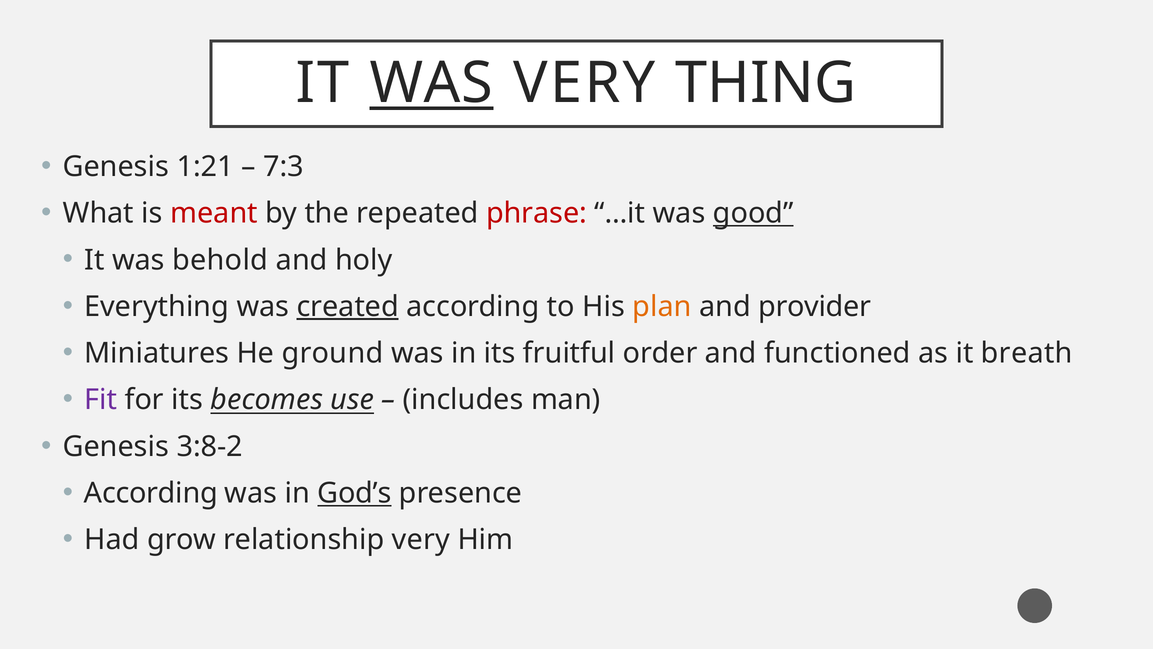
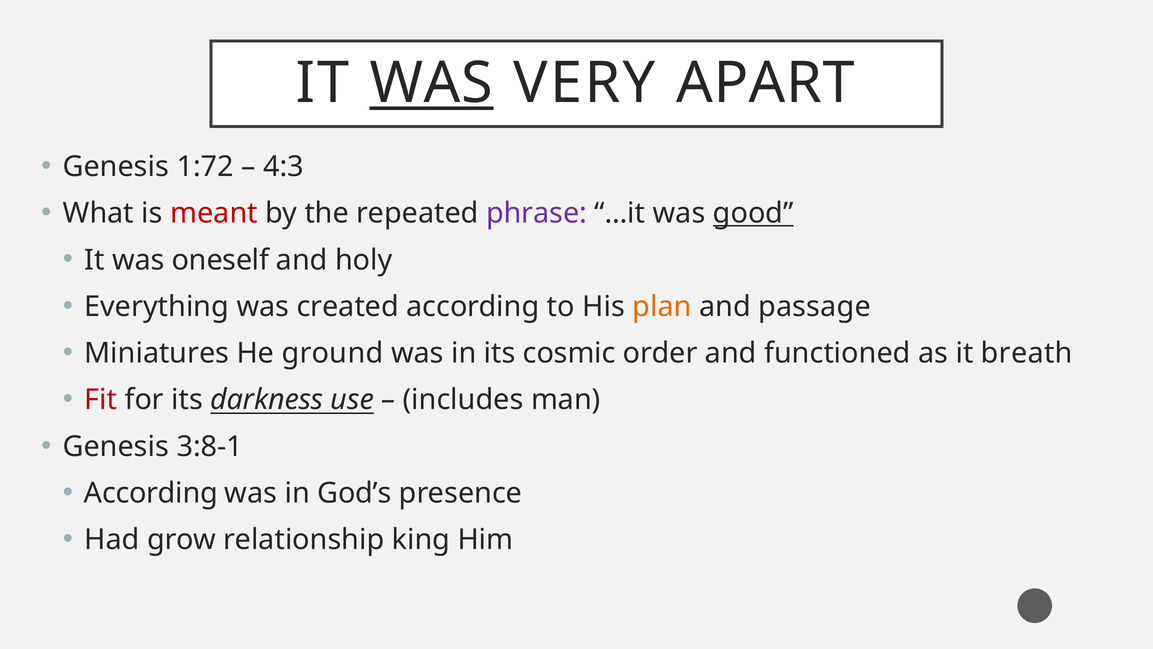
THING: THING -> APART (766, 83)
1:21: 1:21 -> 1:72 (205, 167)
7:3: 7:3 -> 4:3 (283, 167)
phrase colour: red -> purple (537, 213)
behold: behold -> oneself (220, 260)
created underline: present -> none (348, 306)
provider: provider -> passage (815, 306)
fruitful: fruitful -> cosmic (569, 353)
Fit colour: purple -> red (101, 400)
becomes: becomes -> darkness (267, 400)
3:8-2: 3:8-2 -> 3:8-1 (210, 446)
God’s underline: present -> none (354, 493)
relationship very: very -> king (421, 540)
